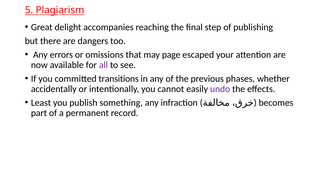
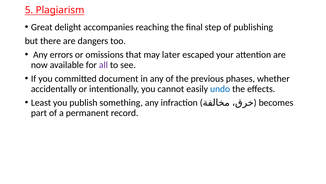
page: page -> later (171, 54)
transitions: transitions -> document (119, 78)
undo colour: purple -> blue (220, 89)
